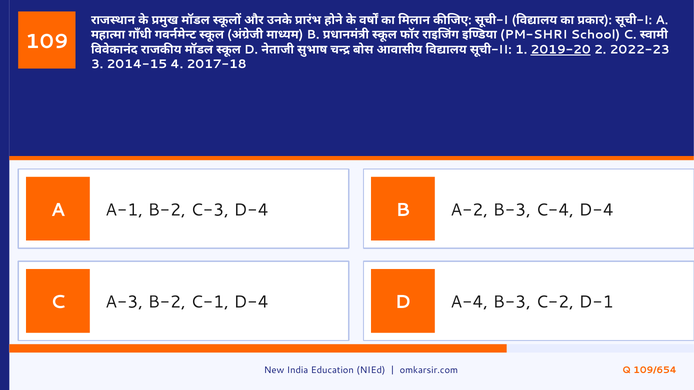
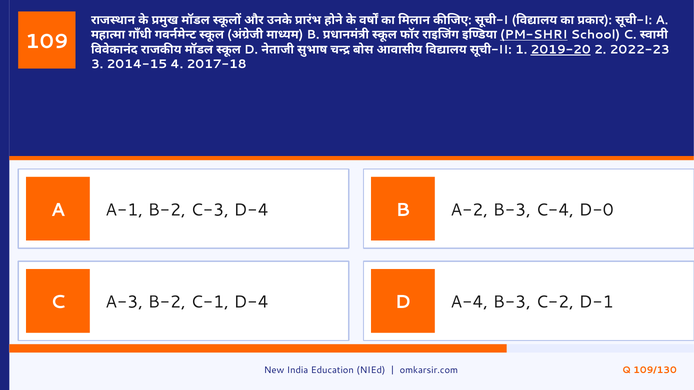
PM-SHRI underline: none -> present (534, 35)
C-4 D-4: D-4 -> D-0 (596, 210)
109/654: 109/654 -> 109/130 (655, 371)
